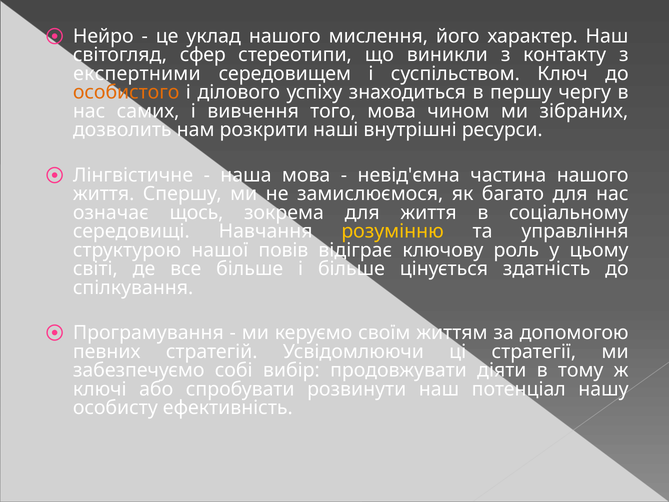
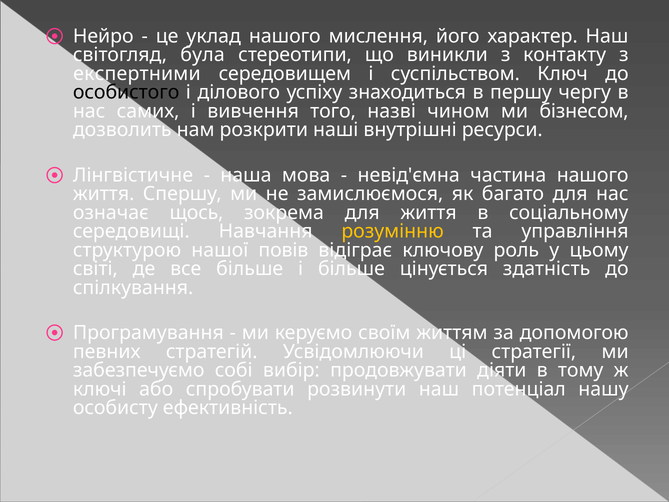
сфер: сфер -> була (203, 55)
особистого colour: orange -> black (126, 92)
того мова: мова -> назві (392, 111)
зібраних: зібраних -> бізнесом (584, 111)
